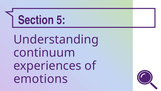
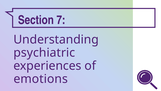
5: 5 -> 7 (61, 20)
continuum: continuum -> psychiatric (44, 52)
